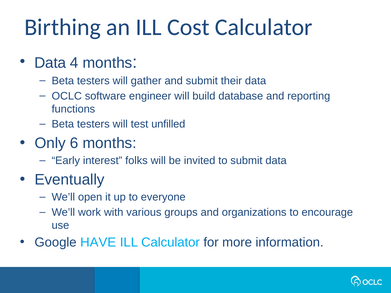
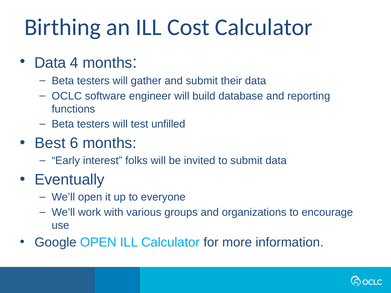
Only: Only -> Best (50, 143)
Google HAVE: HAVE -> OPEN (98, 243)
